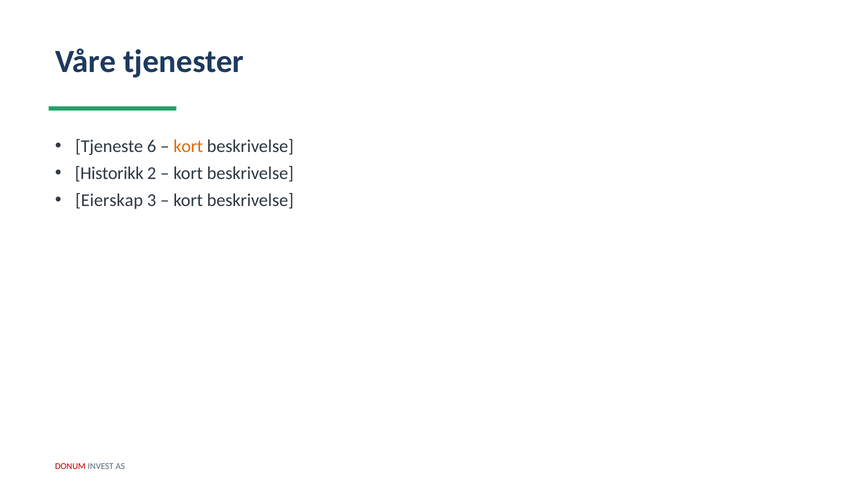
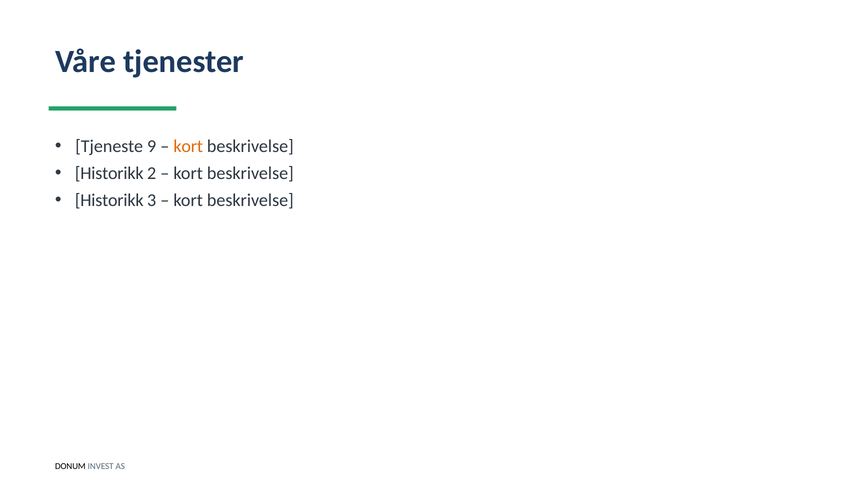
6: 6 -> 9 (152, 147)
Eierskap: Eierskap -> Historikk (109, 201)
DONUM colour: red -> black (70, 467)
